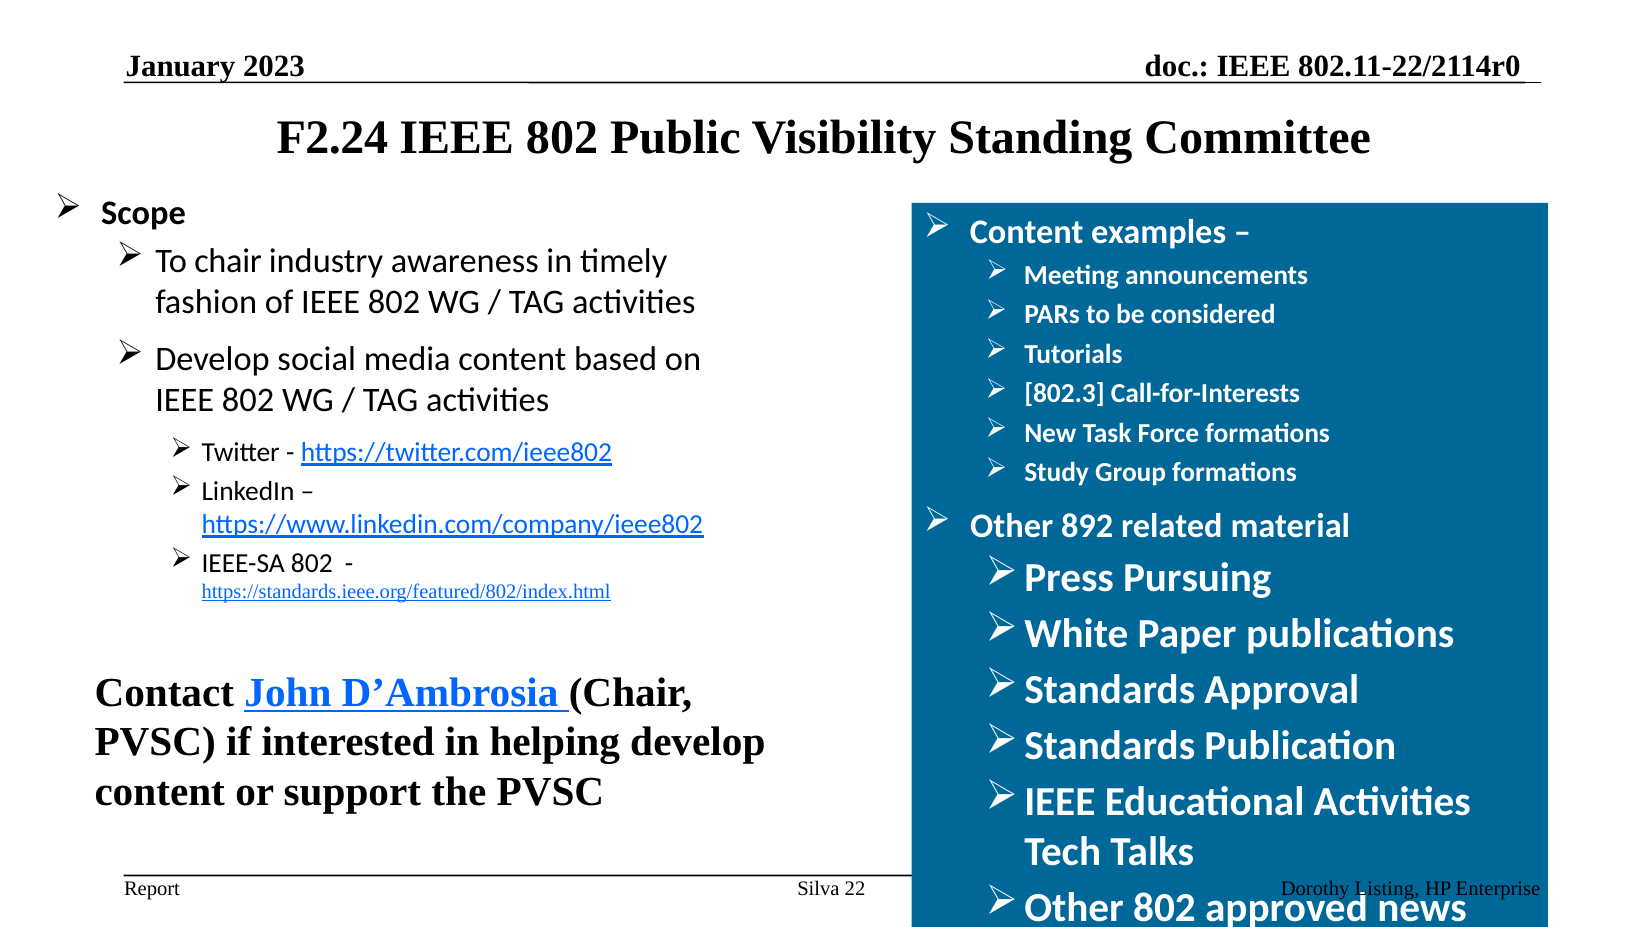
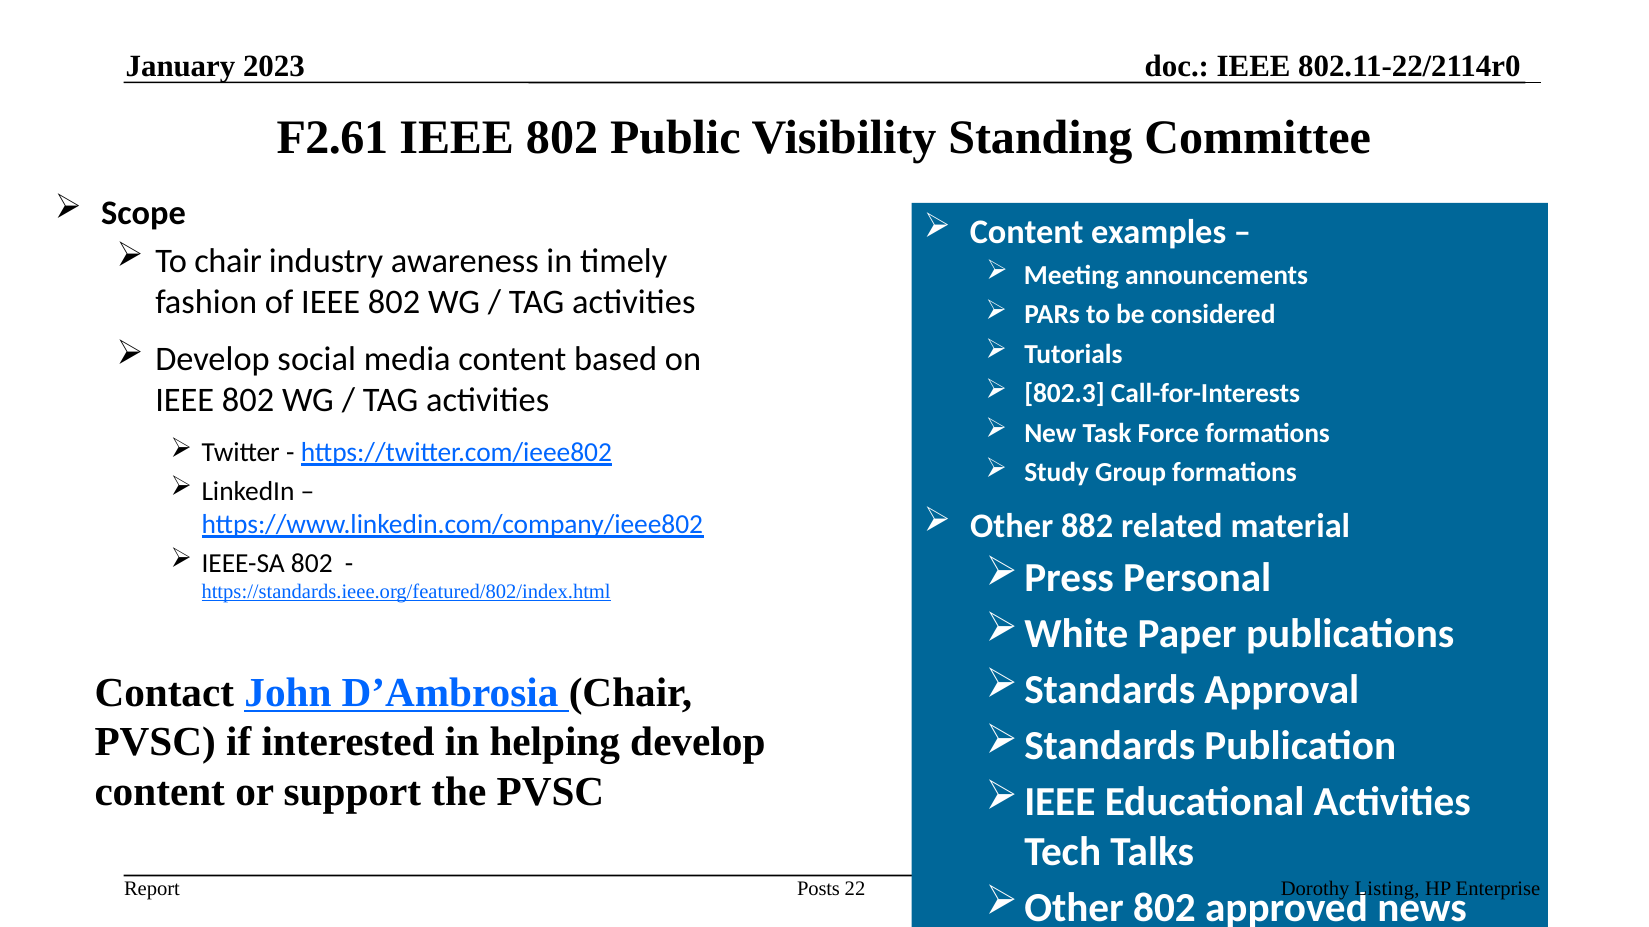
F2.24: F2.24 -> F2.61 (332, 138)
892: 892 -> 882 (1087, 526)
Pursuing: Pursuing -> Personal (1197, 579)
Silva: Silva -> Posts (819, 890)
